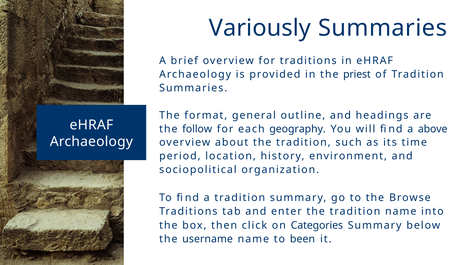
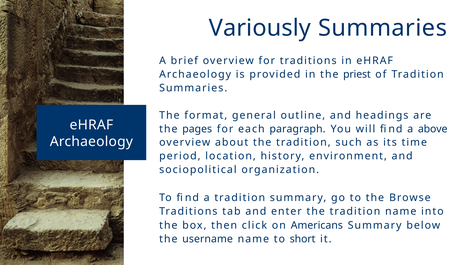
follow: follow -> pages (197, 129)
geography: geography -> paragraph (298, 129)
Categories: Categories -> Americans (317, 226)
been: been -> short (303, 239)
